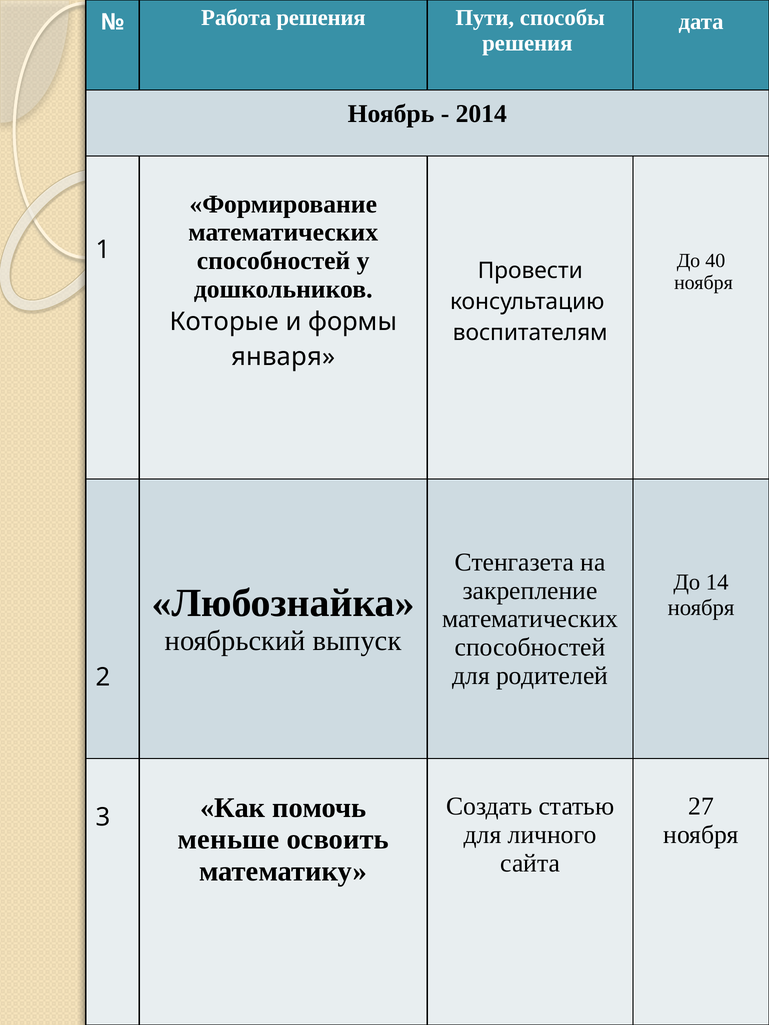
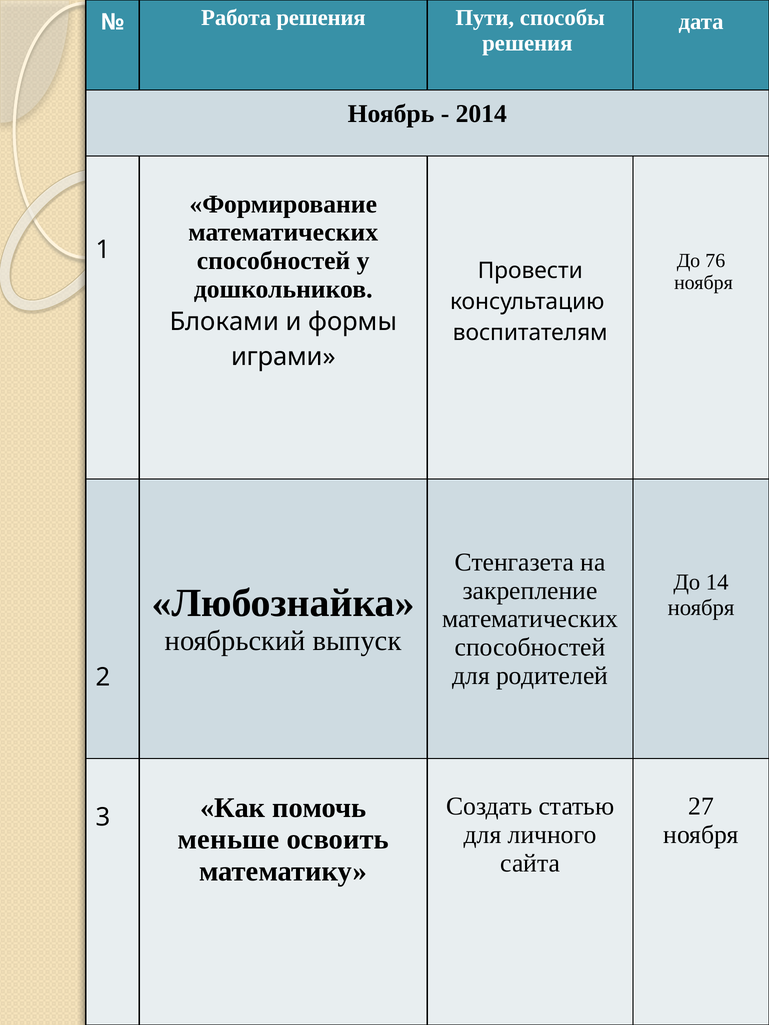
40: 40 -> 76 (715, 261)
Которые: Которые -> Блоками (224, 322)
января: января -> играми (283, 357)
